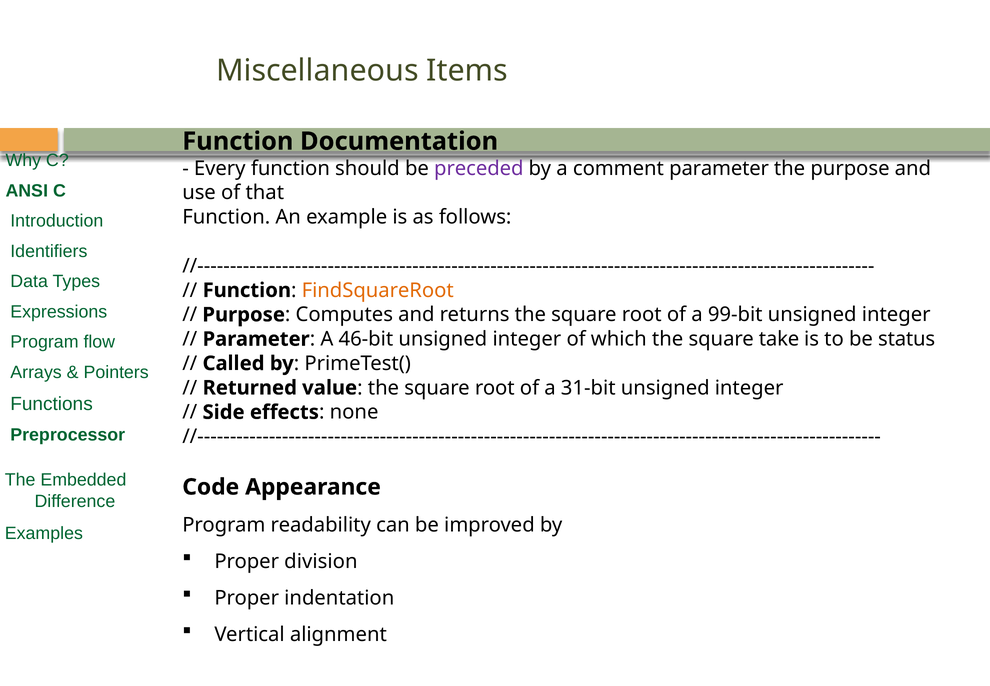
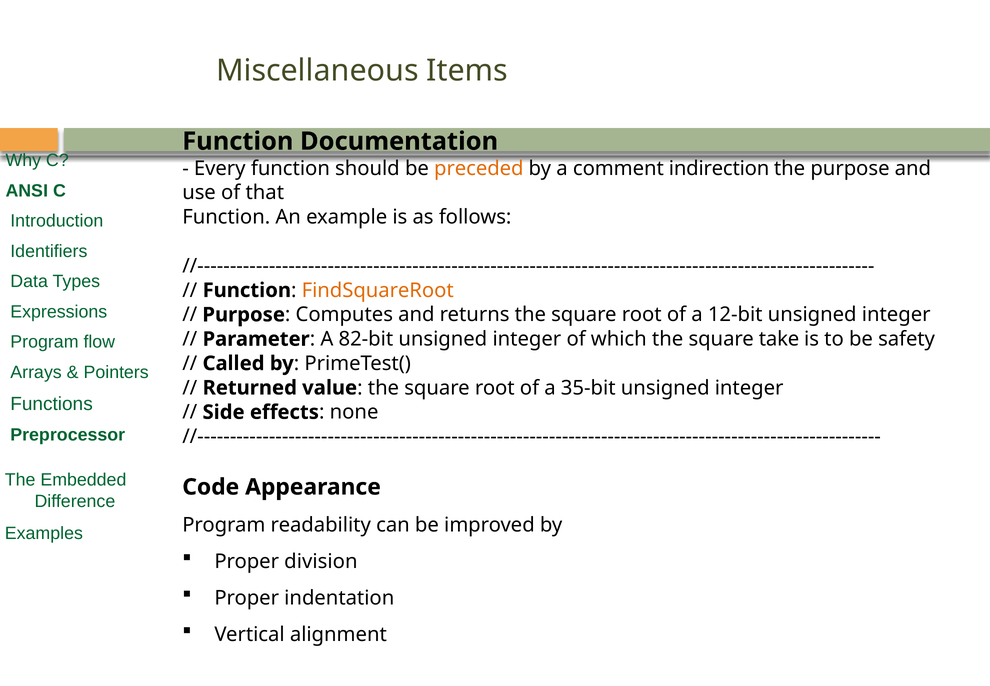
preceded colour: purple -> orange (479, 168)
comment parameter: parameter -> indirection (719, 168)
99-bit: 99-bit -> 12-bit (735, 315)
46-bit: 46-bit -> 82-bit (366, 339)
status: status -> safety (907, 339)
31-bit: 31-bit -> 35-bit (588, 388)
